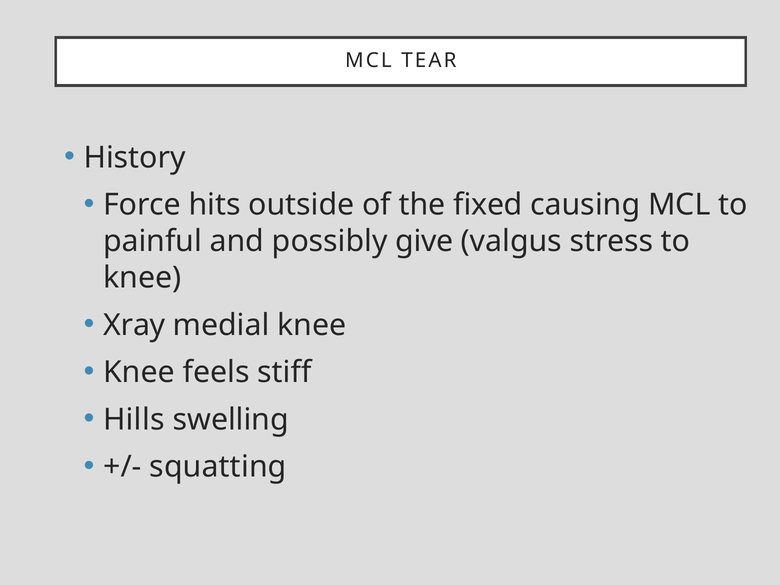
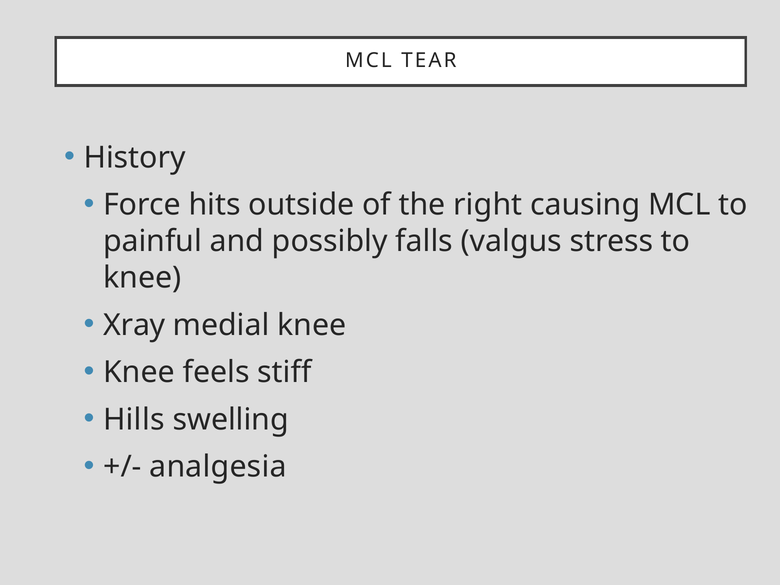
fixed: fixed -> right (488, 205)
give: give -> falls (424, 241)
squatting: squatting -> analgesia (218, 467)
